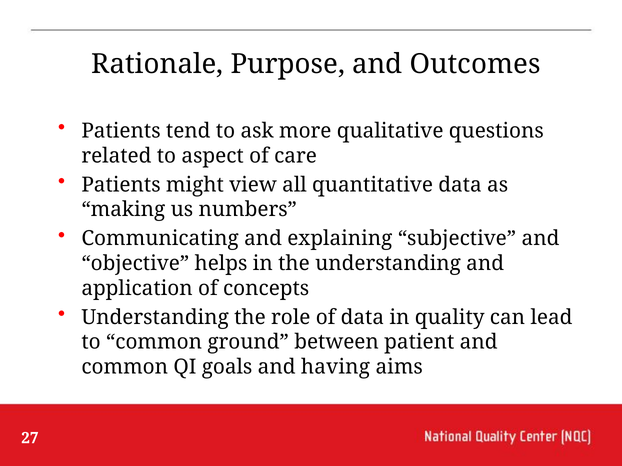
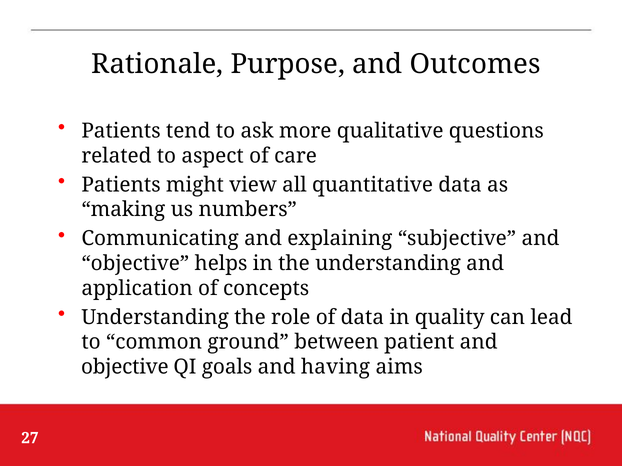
common: common -> objective (125, 367)
